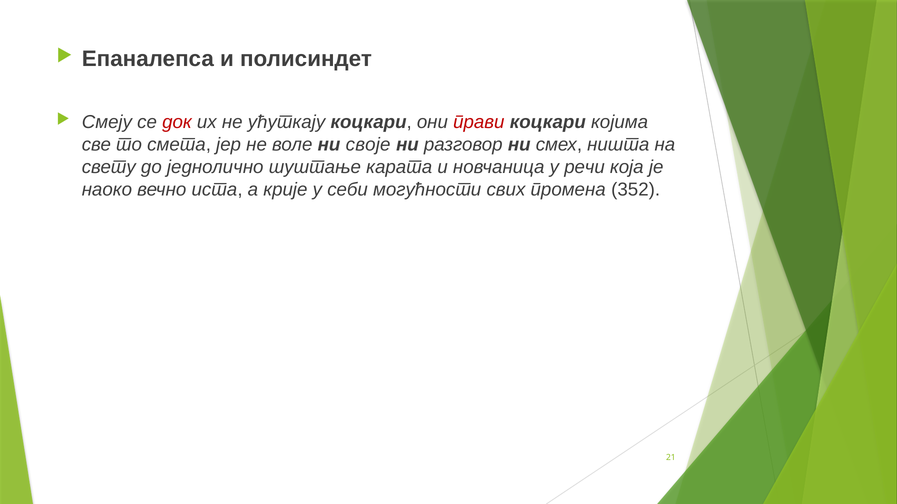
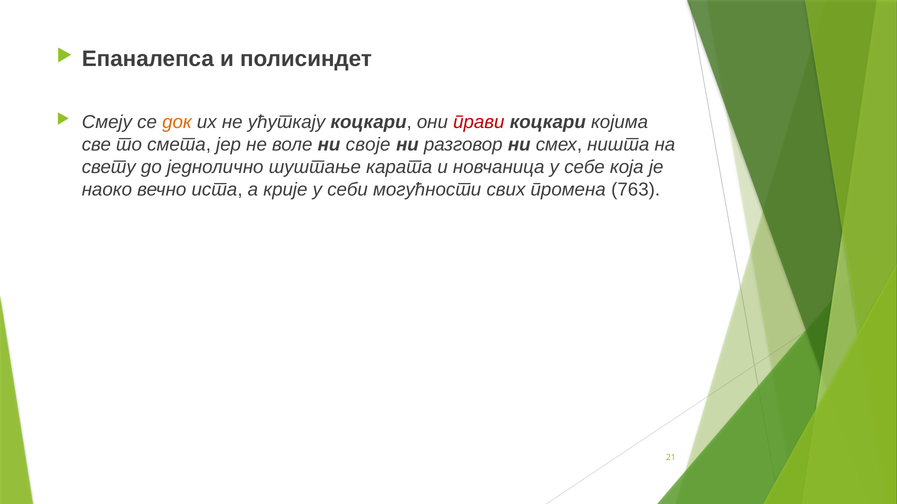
док colour: red -> orange (177, 122)
речи: речи -> себе (584, 167)
352: 352 -> 763 (636, 190)
